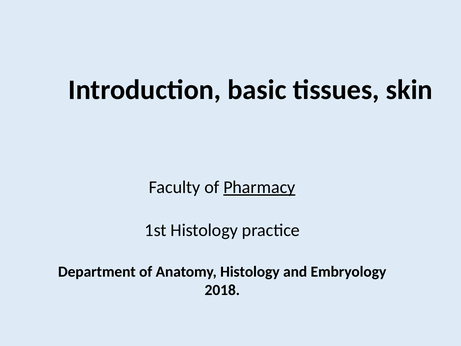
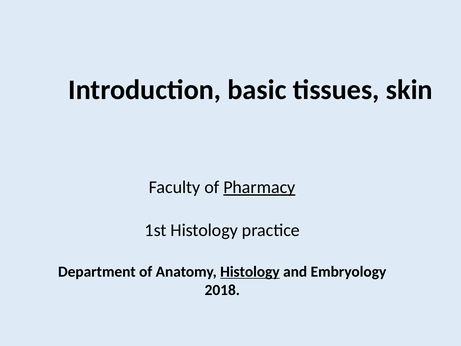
Histology underline: none -> present (250, 272)
